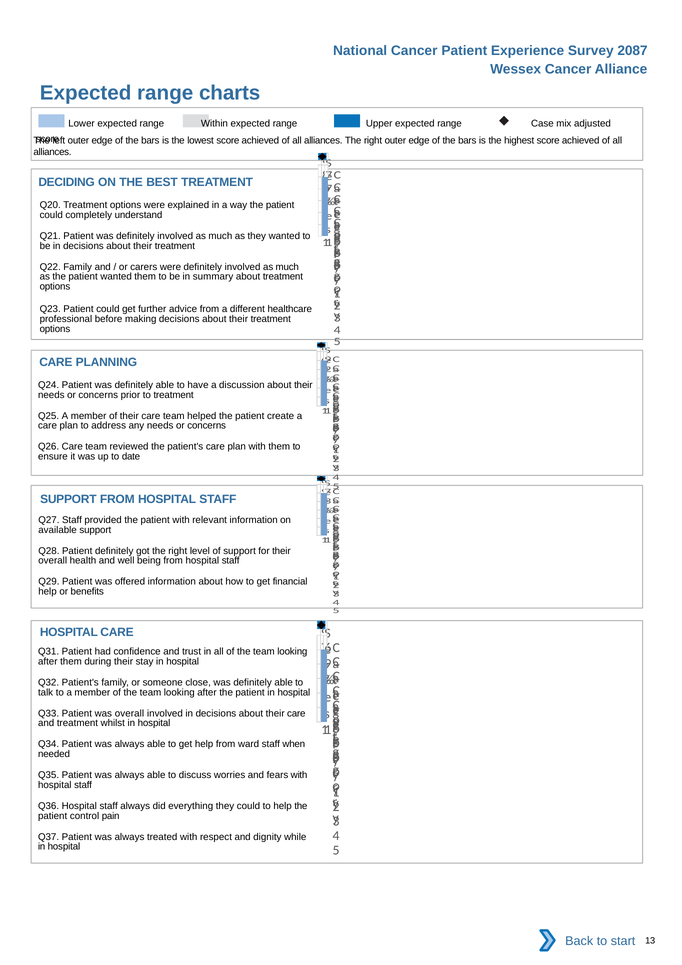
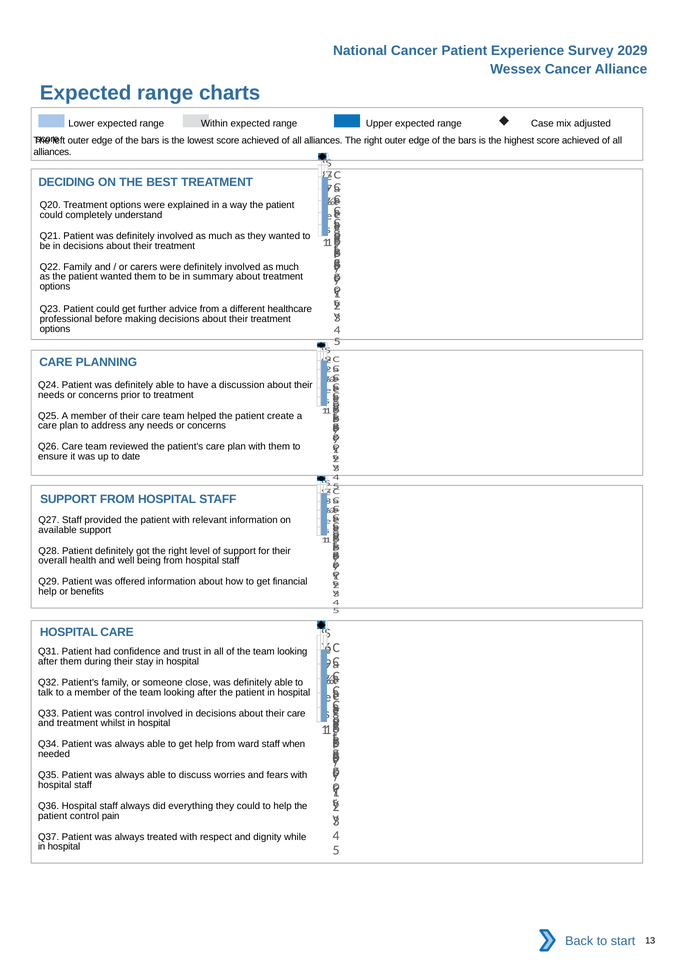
2087: 2087 -> 2029 (632, 51)
was overall: overall -> control (129, 714)
